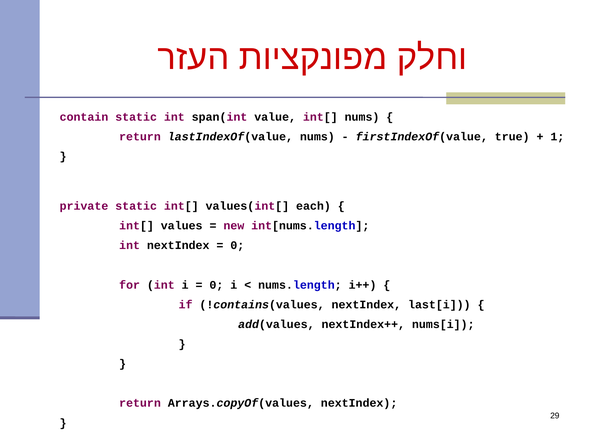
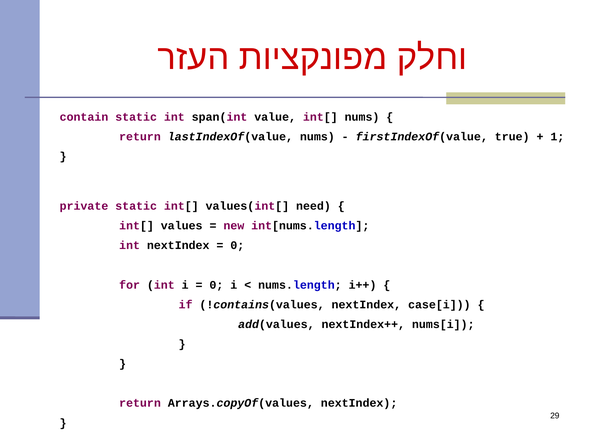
each: each -> need (313, 206)
last[i: last[i -> case[i (439, 304)
